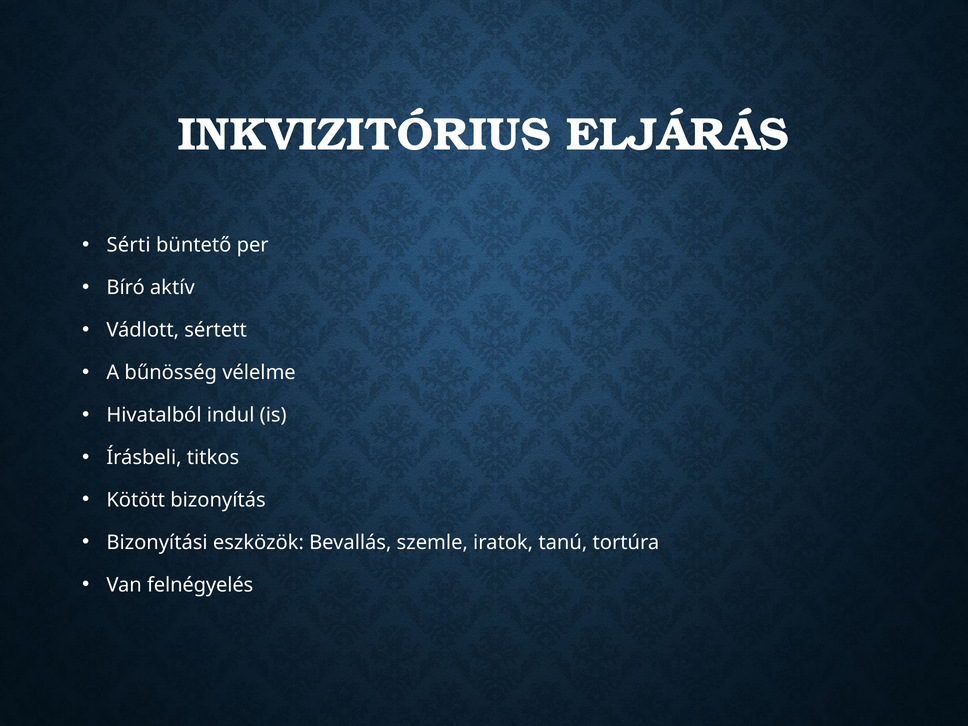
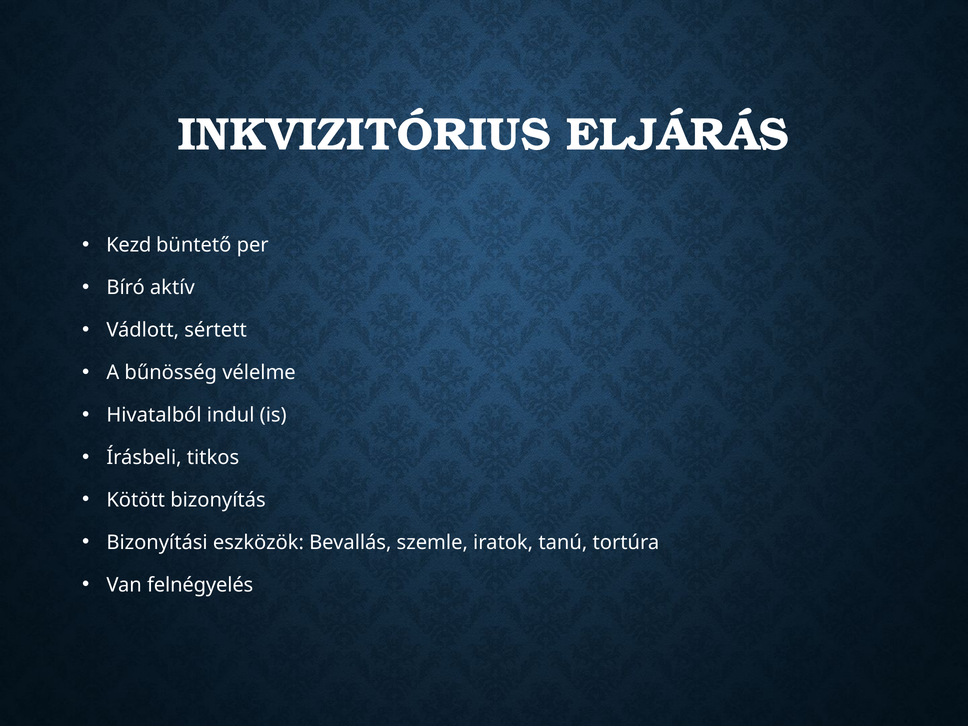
Sérti: Sérti -> Kezd (129, 245)
